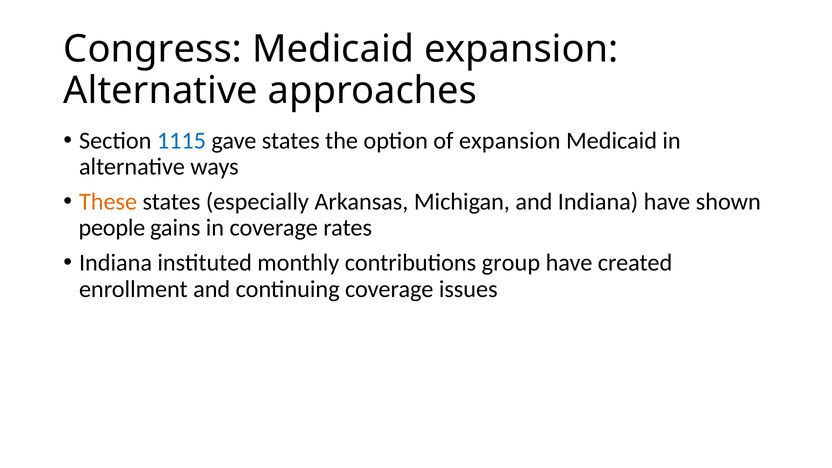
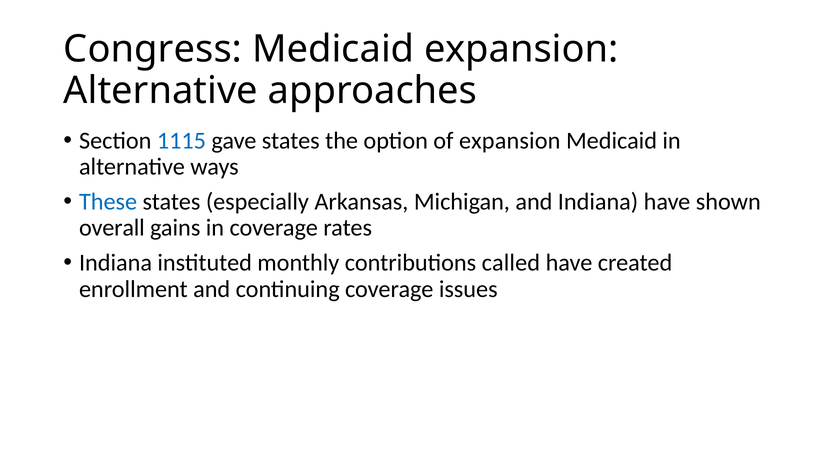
These colour: orange -> blue (108, 202)
people: people -> overall (112, 228)
group: group -> called (511, 263)
